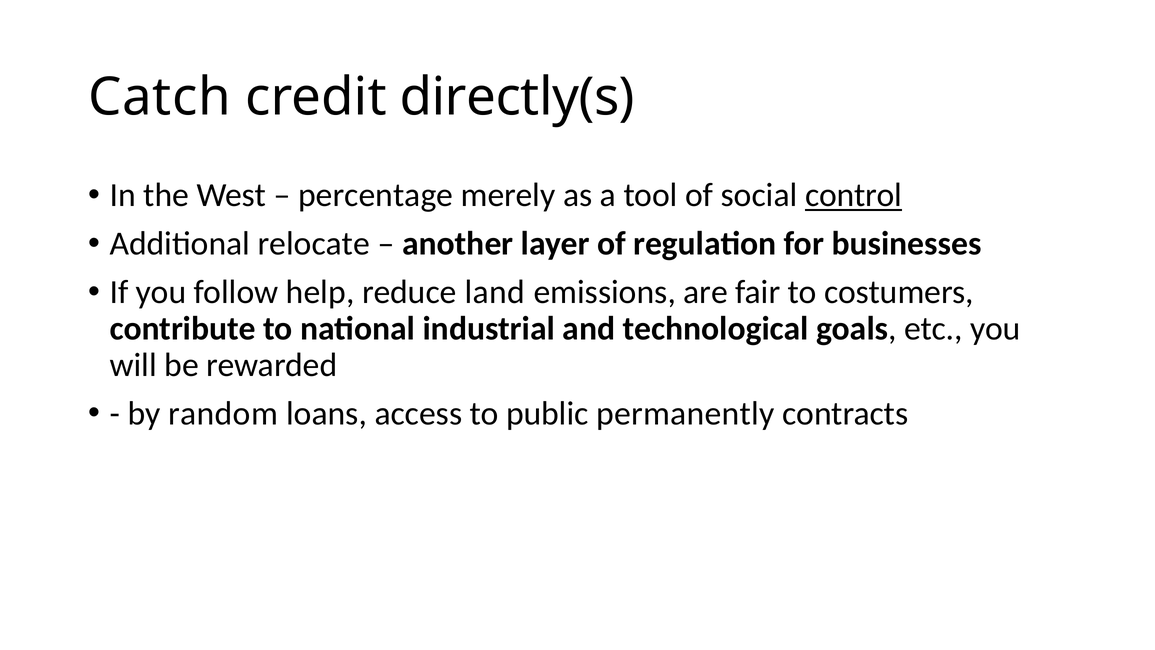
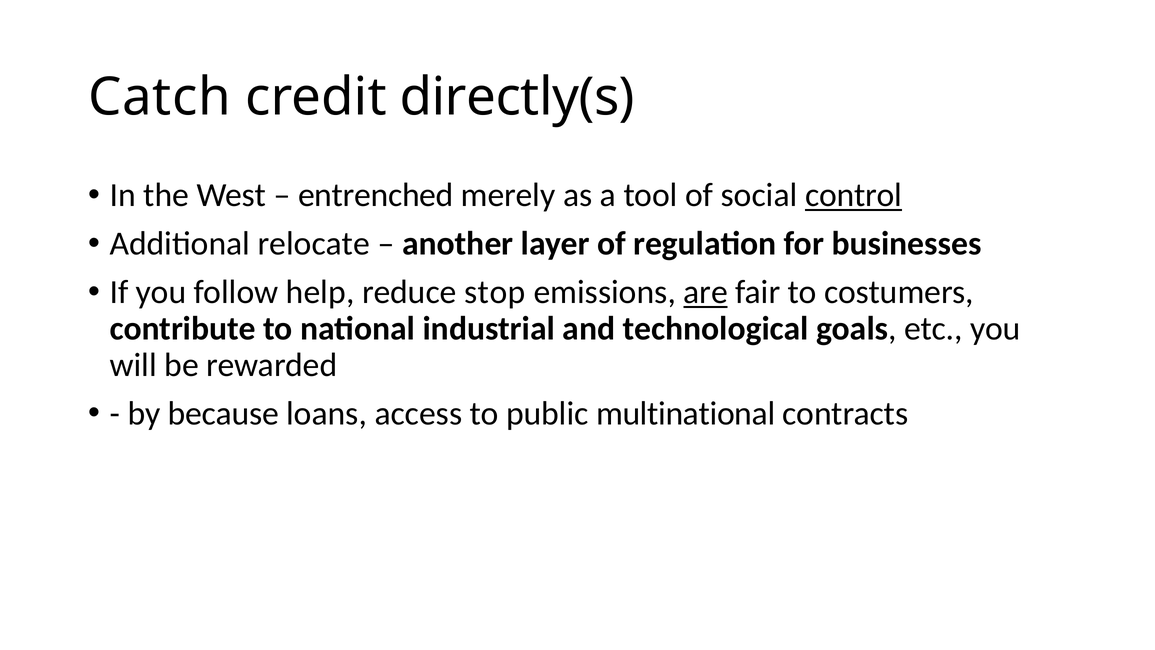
percentage: percentage -> entrenched (376, 195)
land: land -> stop (495, 292)
are underline: none -> present (706, 292)
random: random -> because (223, 413)
permanently: permanently -> multinational (686, 413)
